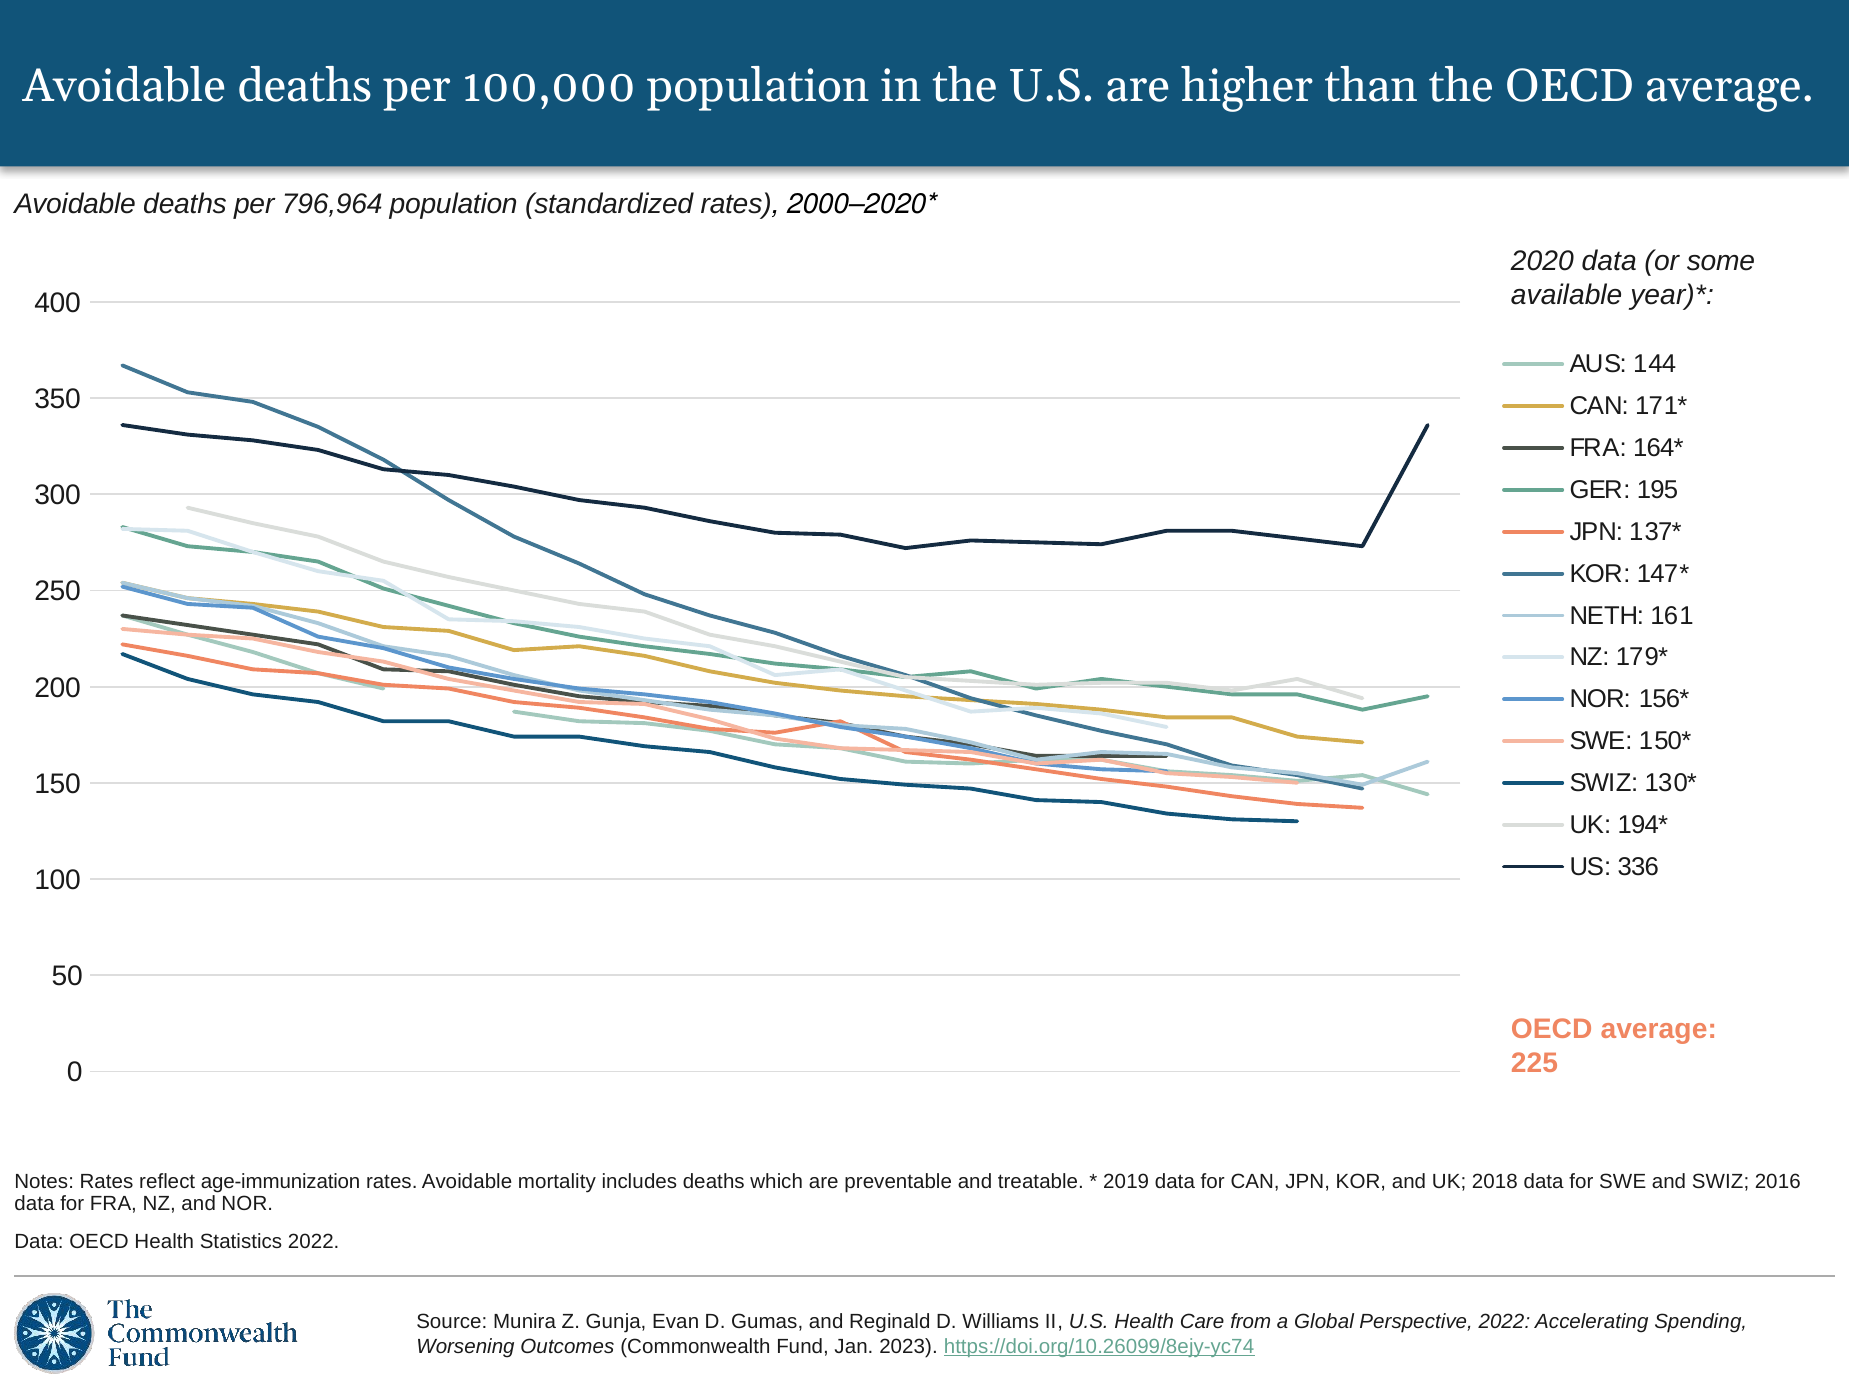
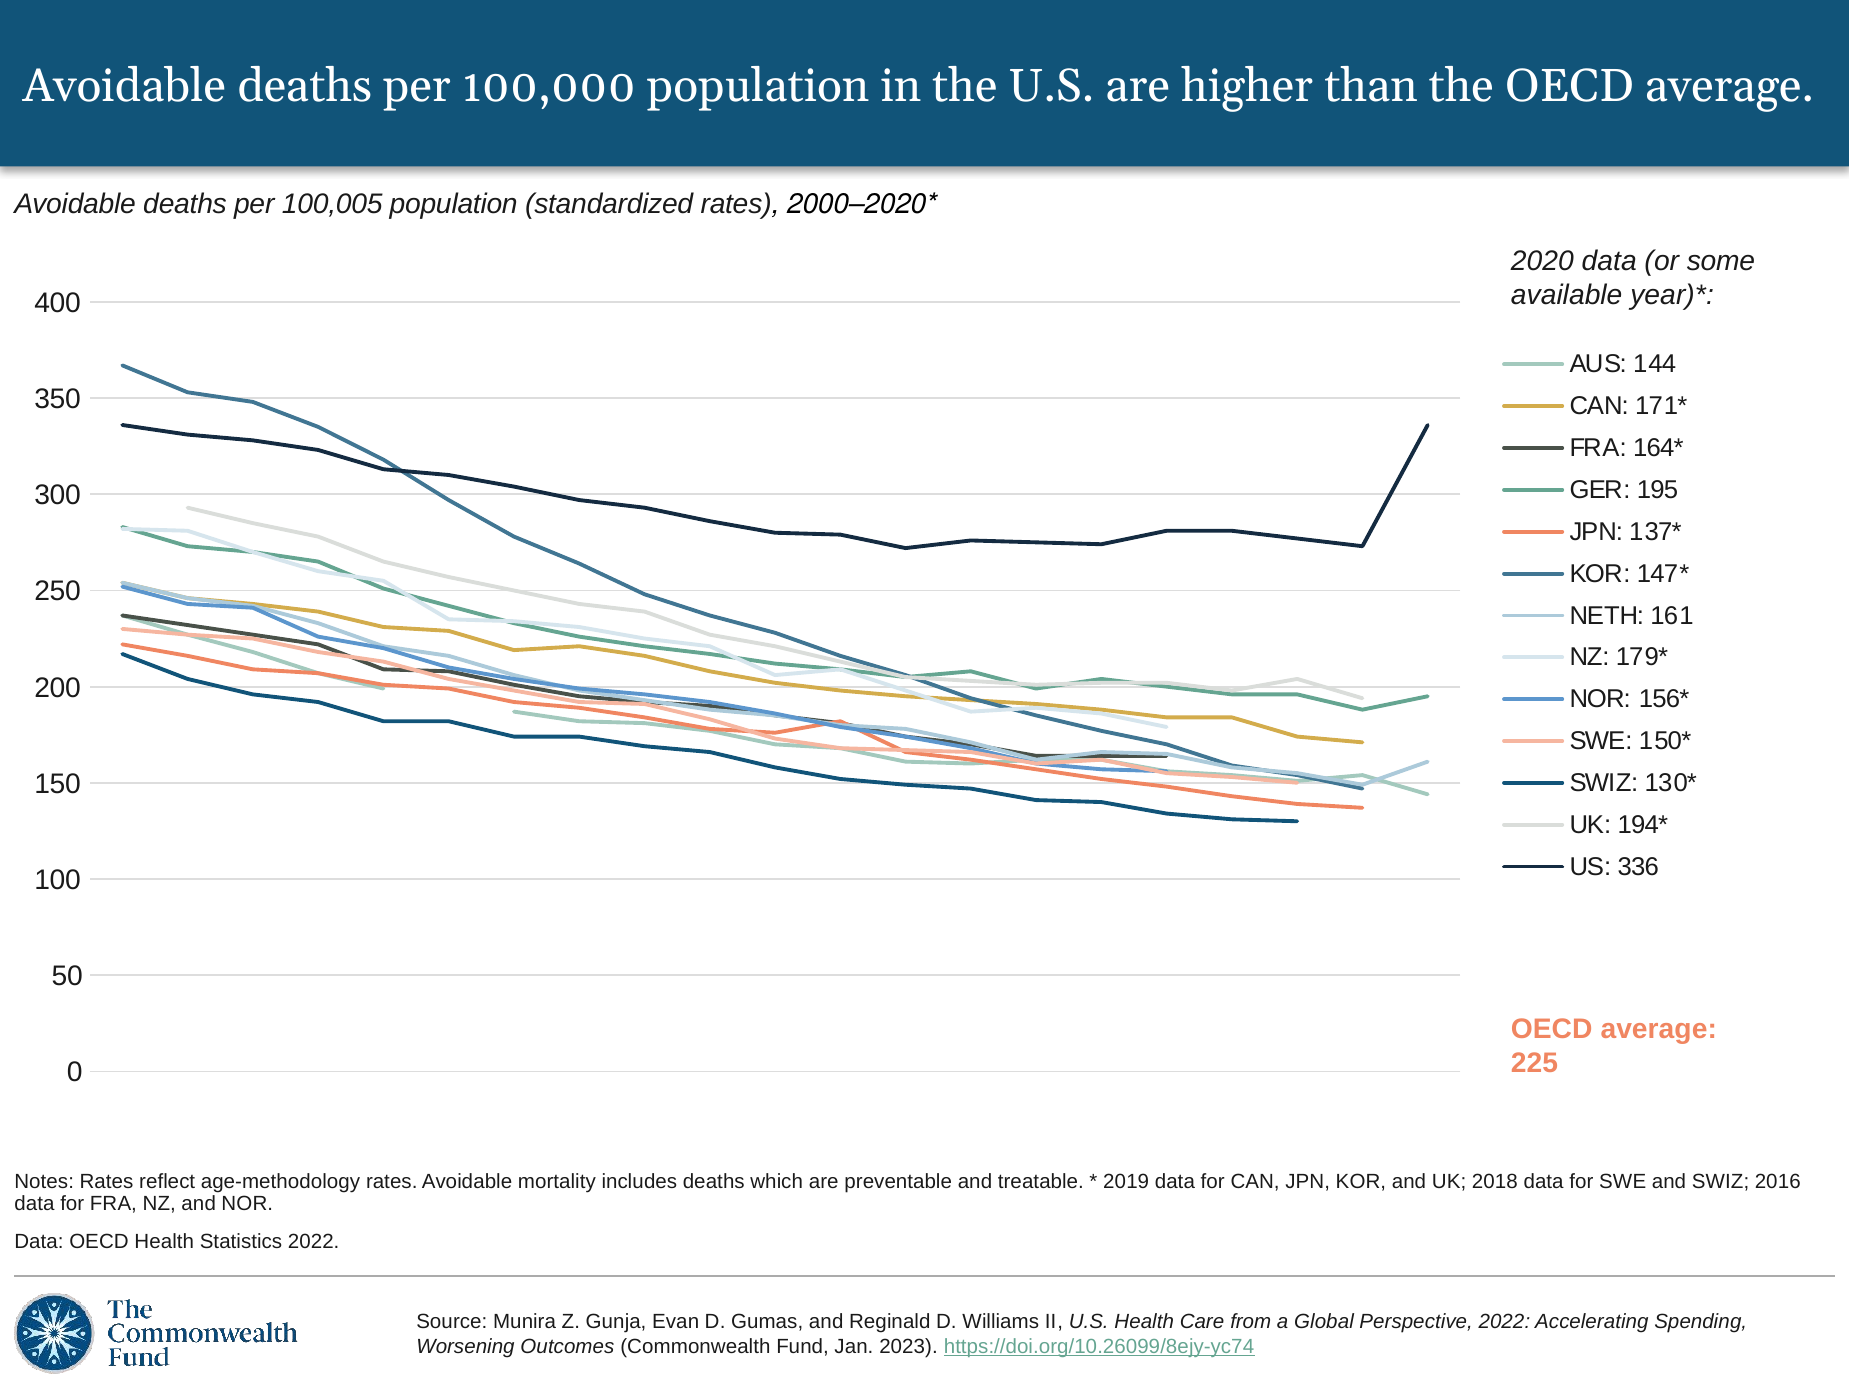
796,964: 796,964 -> 100,005 (332, 204)
age-immunization: age-immunization -> age-methodology (280, 1181)
